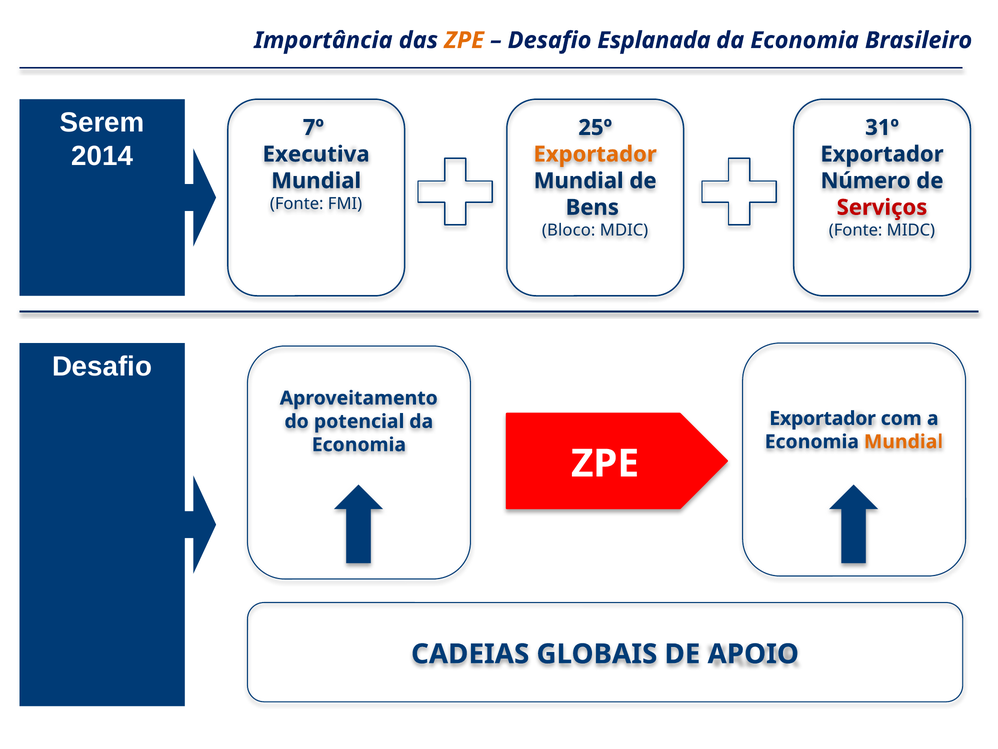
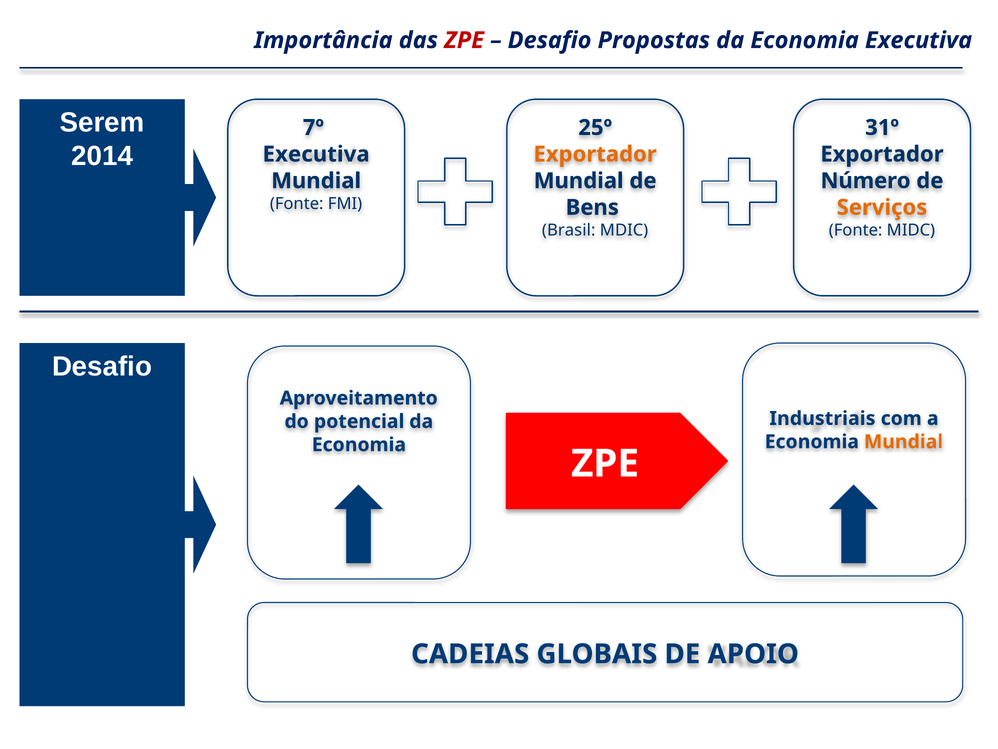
ZPE colour: orange -> red (464, 40)
Esplanada: Esplanada -> Propostas (654, 40)
Economia Brasileiro: Brasileiro -> Executiva (919, 40)
Serviços colour: red -> orange (882, 207)
Bloco: Bloco -> Brasil (569, 230)
Exportador: Exportador -> Industriais (822, 418)
